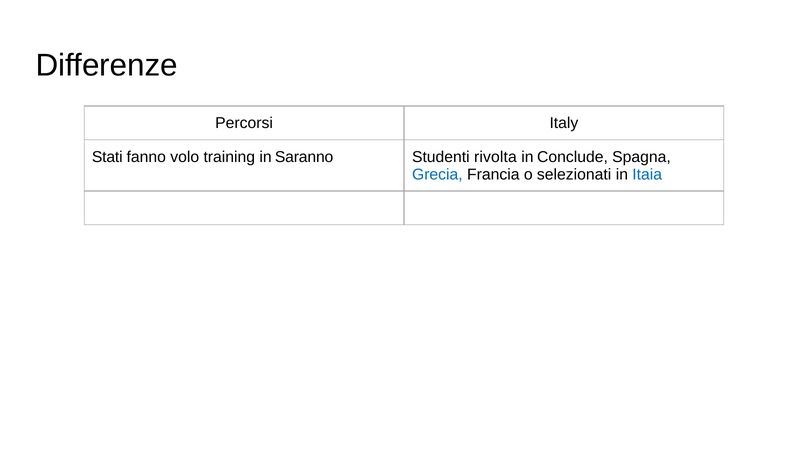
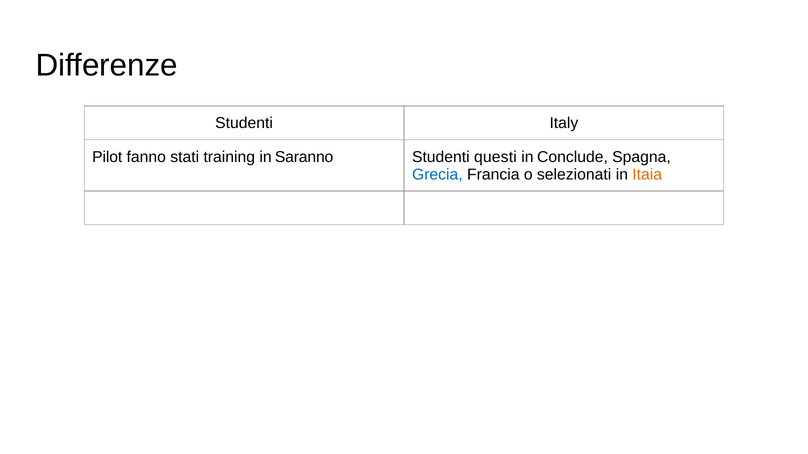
Percorsi: Percorsi -> Studenti (244, 123)
Stati: Stati -> Pilot (107, 157)
volo: volo -> stati (185, 157)
rivolta: rivolta -> questi (495, 157)
Itaia colour: blue -> orange (647, 175)
